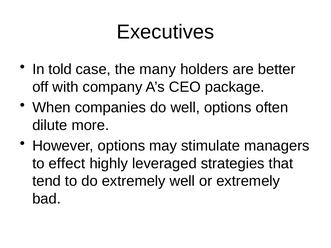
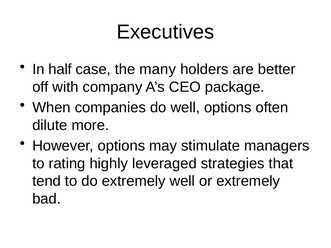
told: told -> half (60, 69)
effect: effect -> rating (67, 164)
